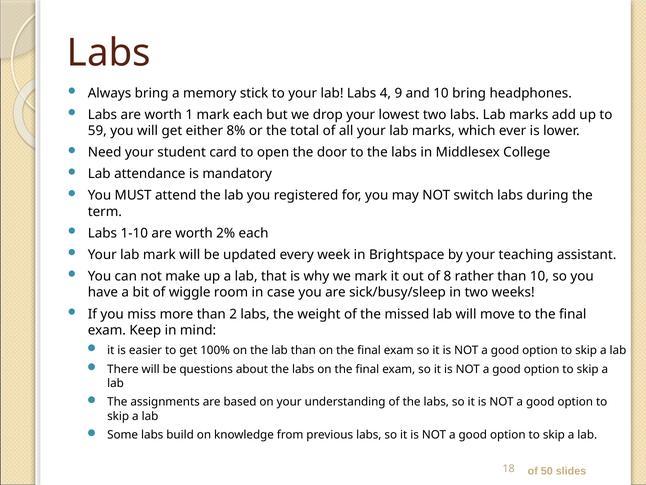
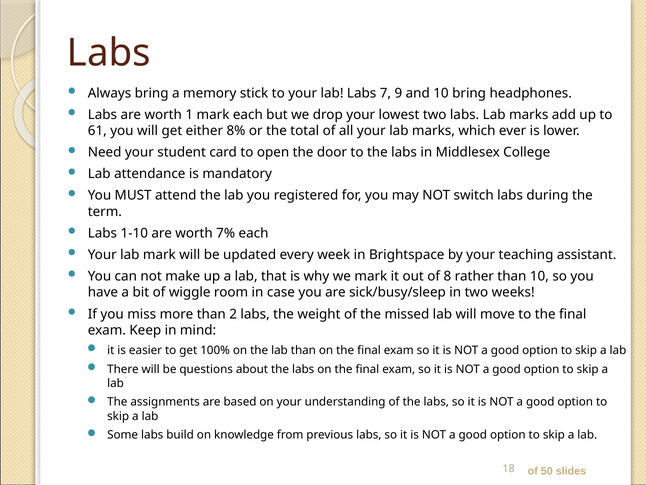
4: 4 -> 7 (385, 93)
59: 59 -> 61 (97, 131)
2%: 2% -> 7% (226, 233)
